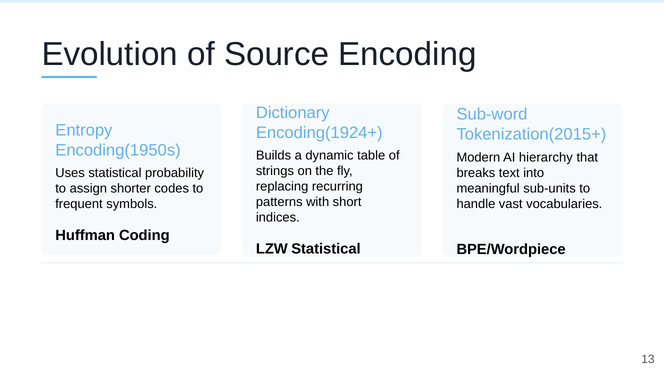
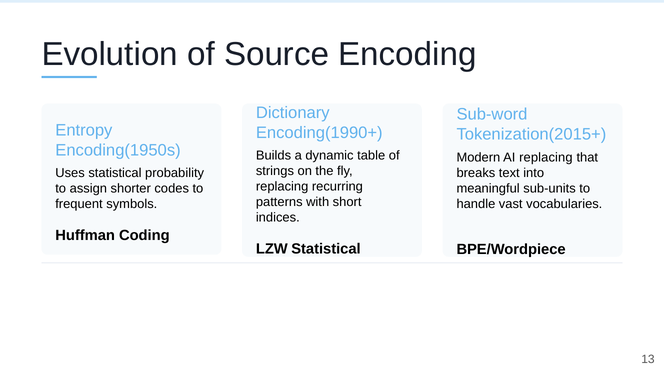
Encoding(1924+: Encoding(1924+ -> Encoding(1990+ (319, 133)
AI hierarchy: hierarchy -> replacing (546, 158)
